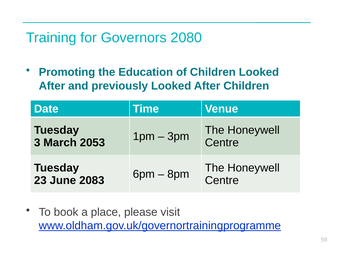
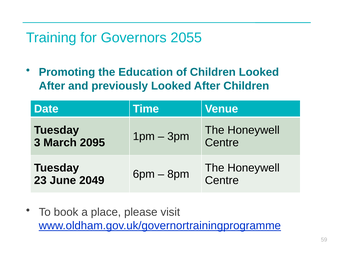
2080: 2080 -> 2055 (186, 38)
2053: 2053 -> 2095 (92, 143)
2083: 2083 -> 2049 (92, 181)
